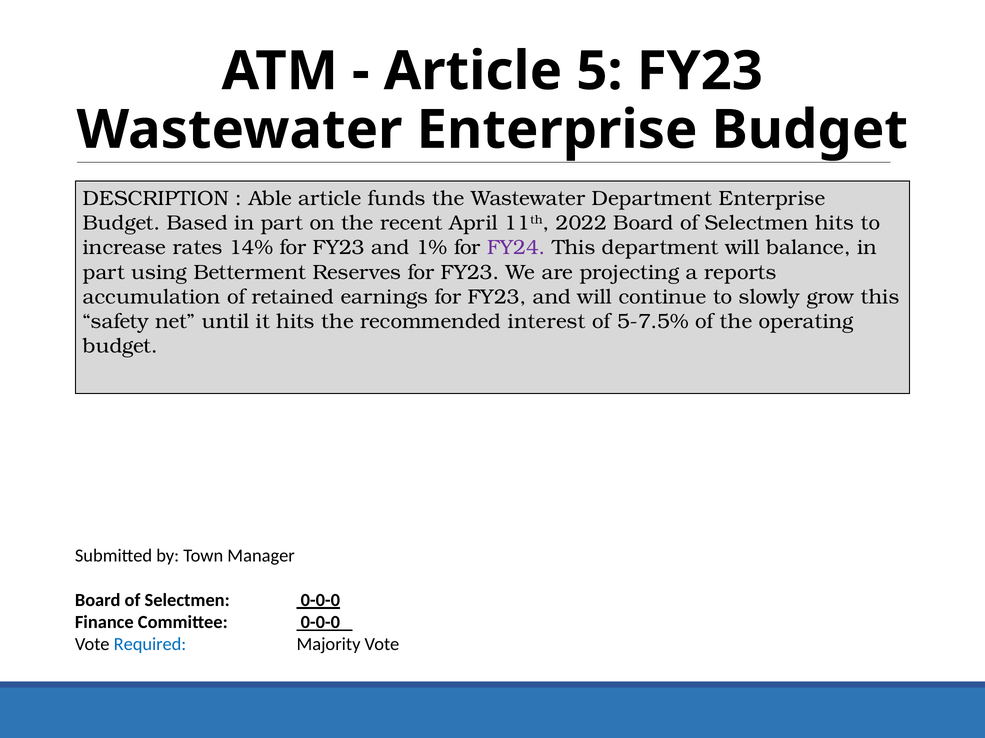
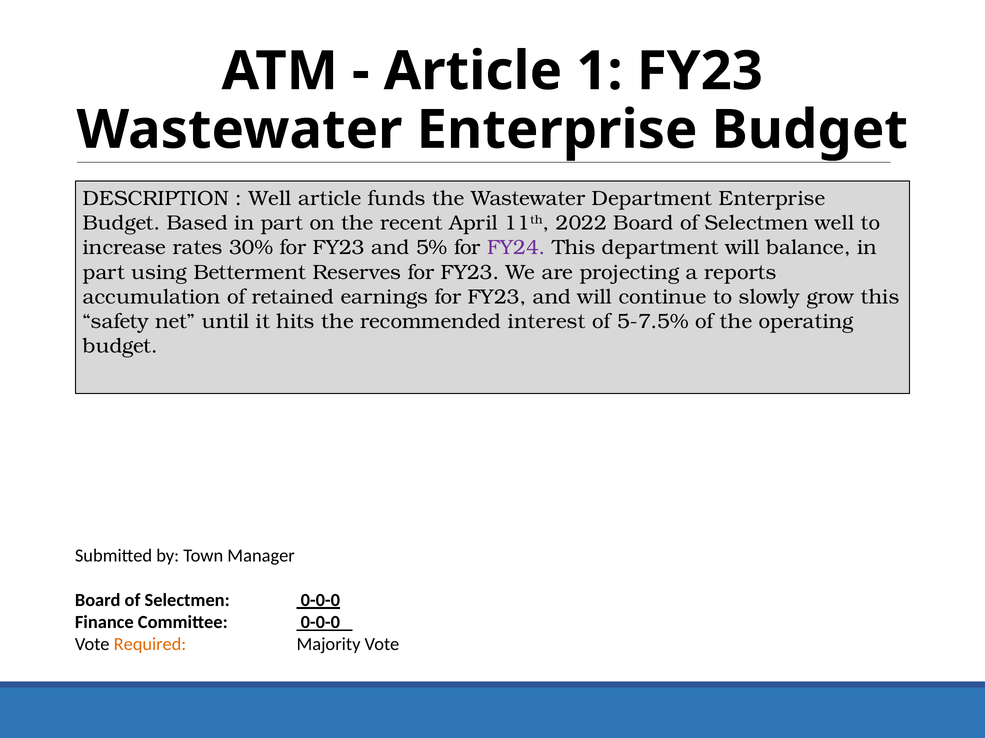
5: 5 -> 1 (599, 71)
Able: Able -> Well (270, 199)
Selectmen hits: hits -> well (834, 223)
14%: 14% -> 30% (251, 248)
1%: 1% -> 5% (432, 248)
Required colour: blue -> orange (150, 645)
